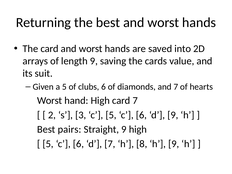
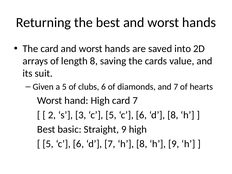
length 9: 9 -> 8 (94, 61)
d 9: 9 -> 8 (173, 115)
pairs: pairs -> basic (70, 129)
